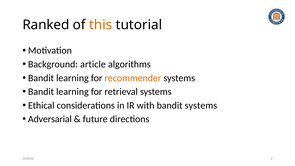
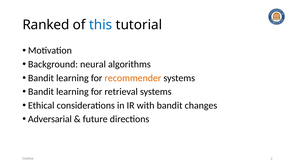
this colour: orange -> blue (101, 25)
article: article -> neural (93, 64)
bandit systems: systems -> changes (201, 105)
